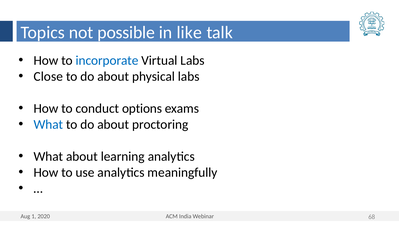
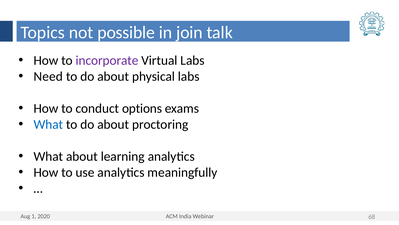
like: like -> join (189, 32)
incorporate colour: blue -> purple (107, 60)
Close: Close -> Need (48, 76)
